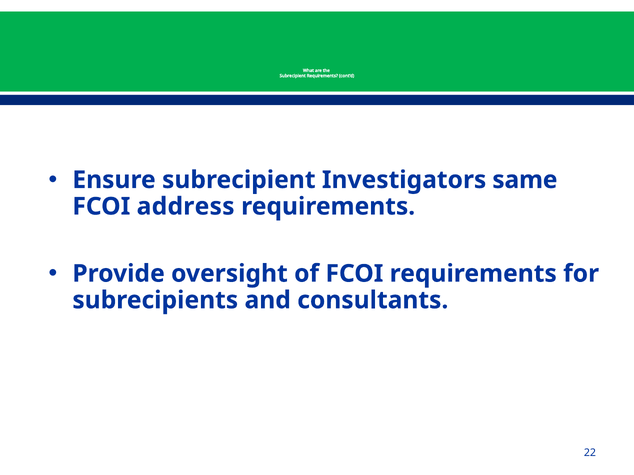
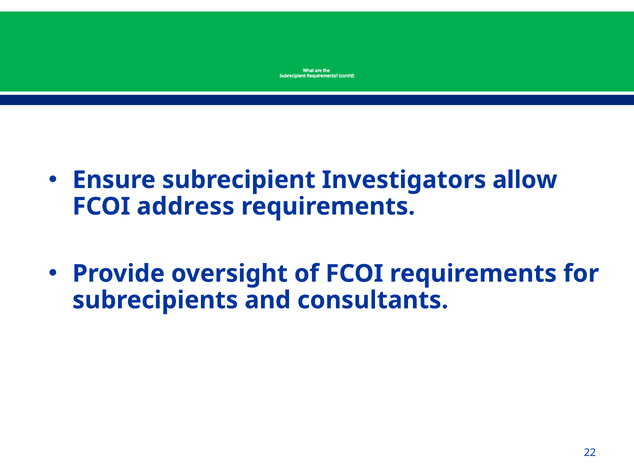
same: same -> allow (525, 180)
